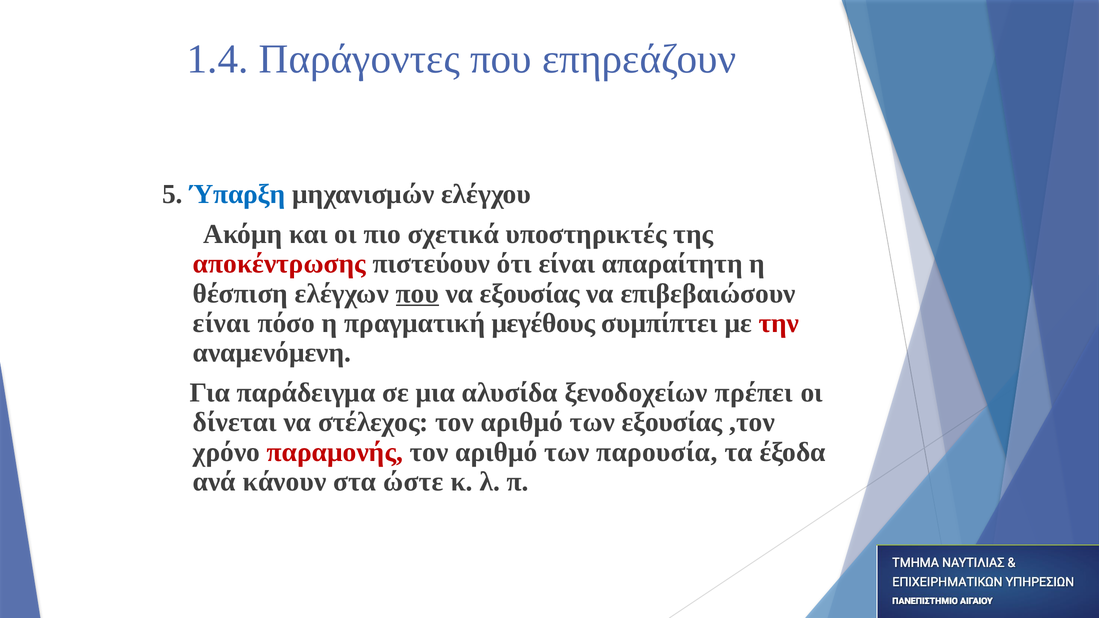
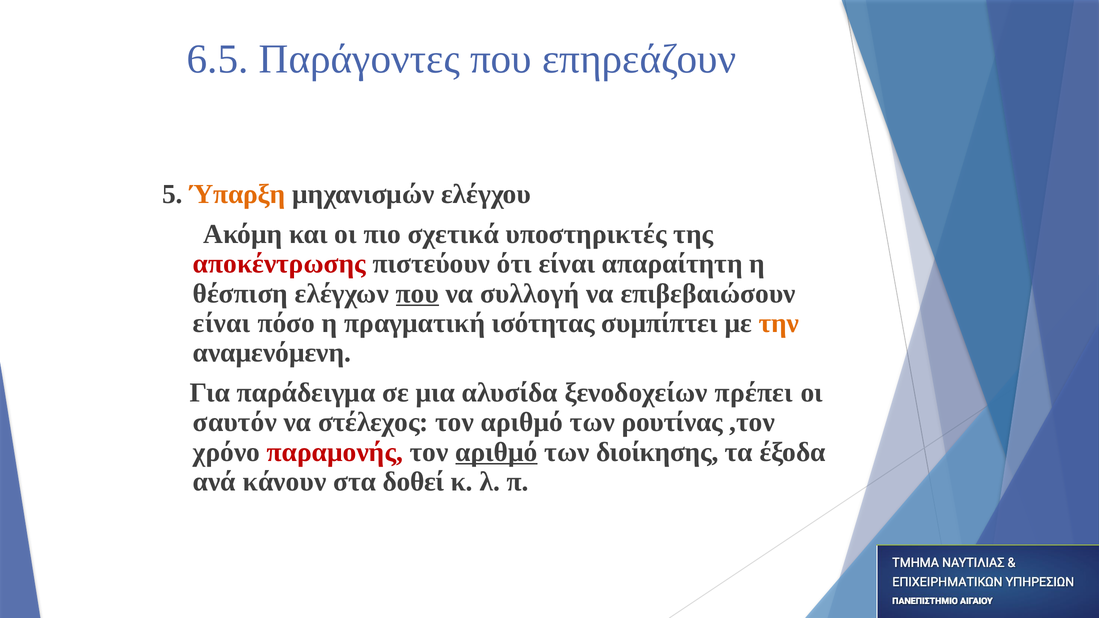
1.4: 1.4 -> 6.5 (218, 59)
Ύπαρξη colour: blue -> orange (238, 194)
να εξουσίας: εξουσίας -> συλλογή (530, 294)
μεγέθους: μεγέθους -> ισότητας (543, 323)
την colour: red -> orange (779, 323)
δίνεται: δίνεται -> σαυτόν (235, 422)
των εξουσίας: εξουσίας -> ρουτίνας (672, 422)
αριθμό underline: none -> present (496, 452)
παρουσία: παρουσία -> διοίκησης (657, 452)
ώστε: ώστε -> δοθεί (414, 482)
